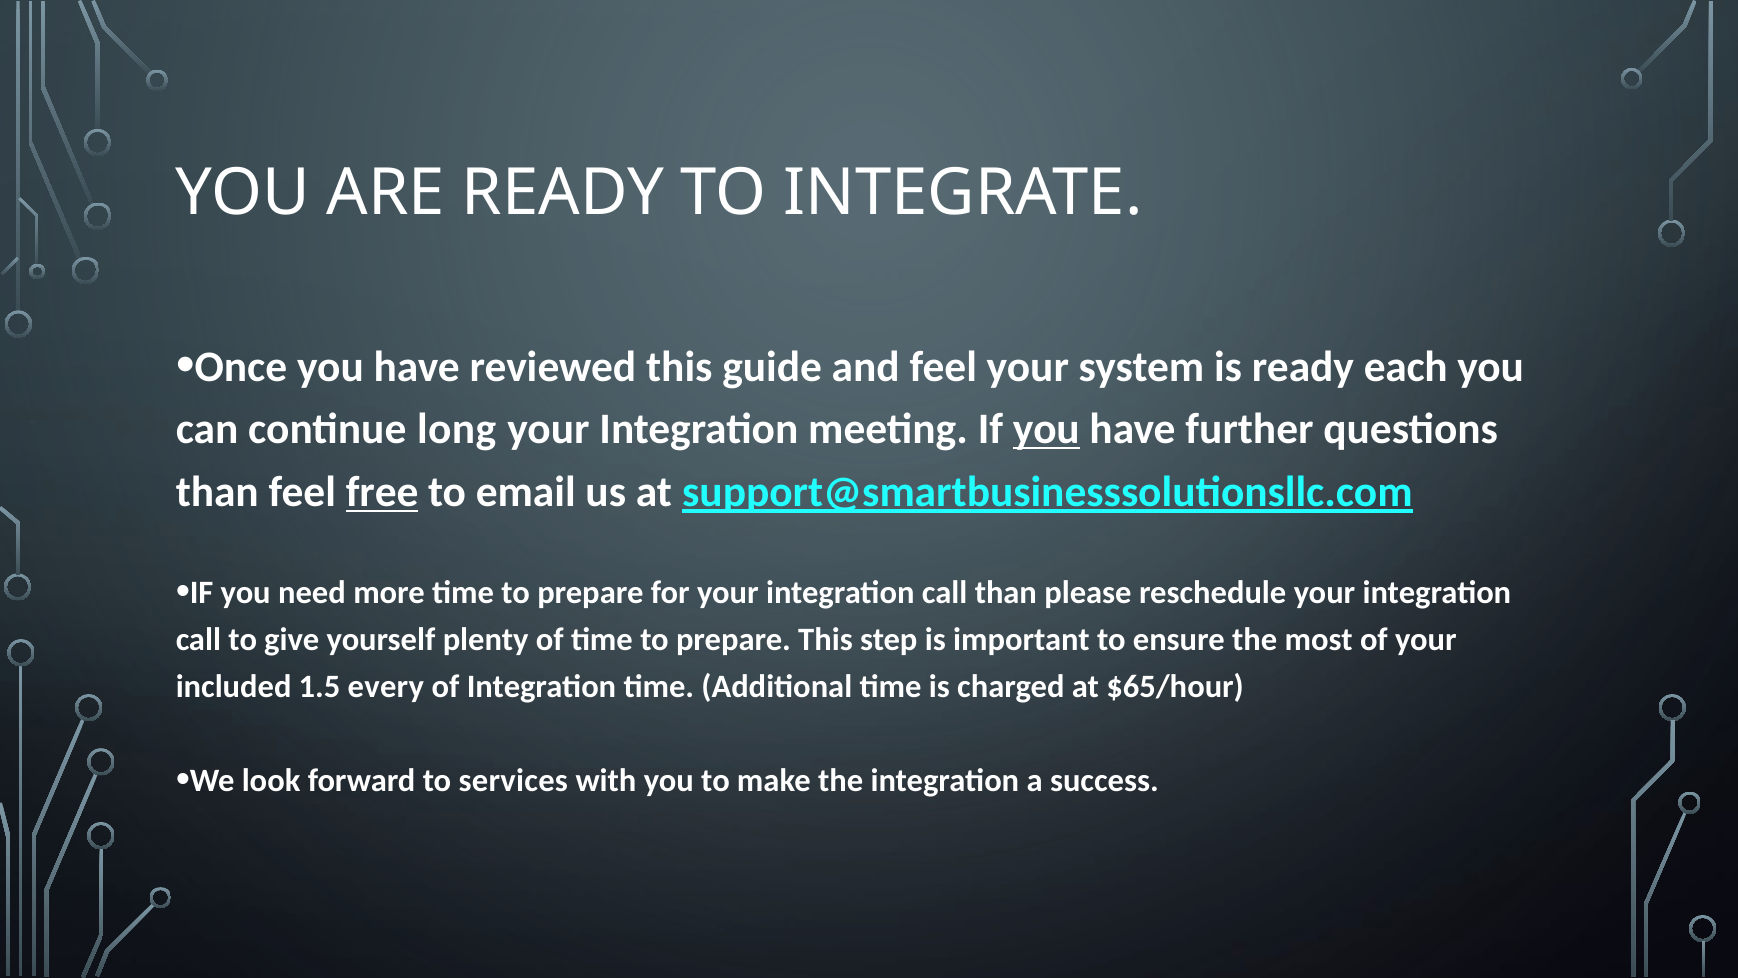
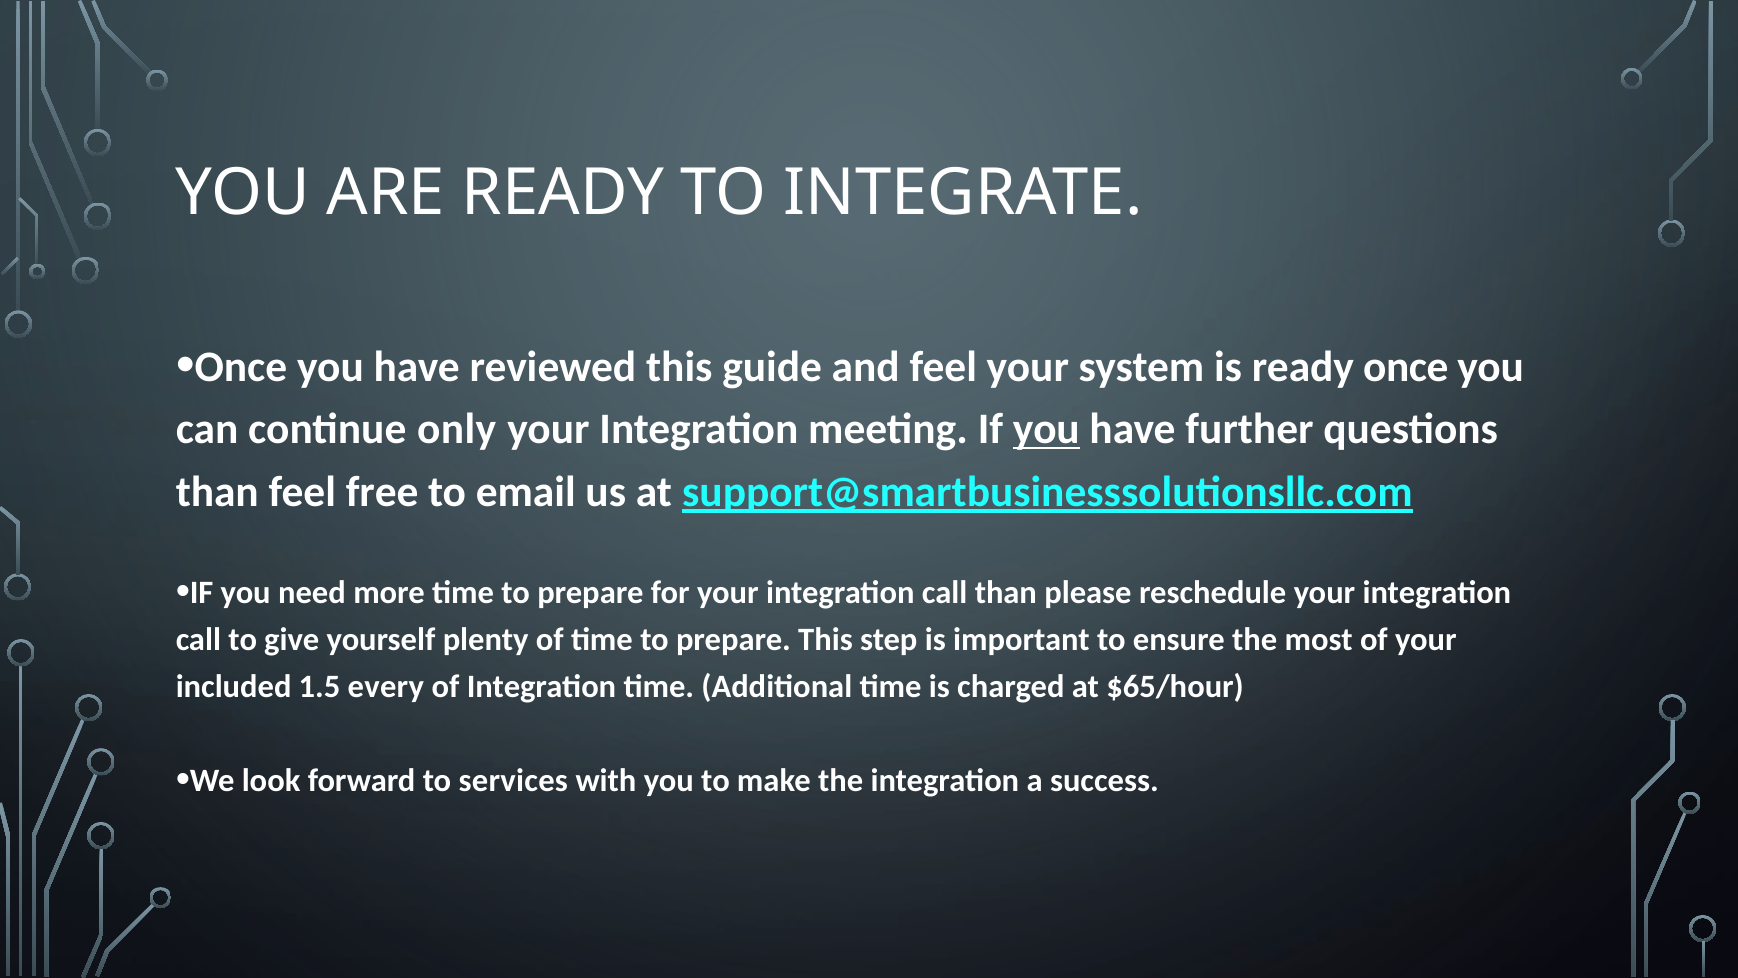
ready each: each -> once (1406, 367)
long: long -> only (457, 429)
free underline: present -> none (382, 492)
